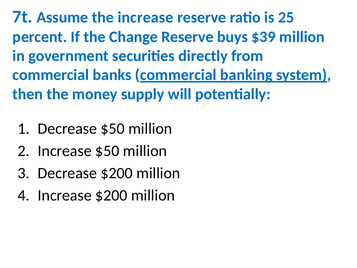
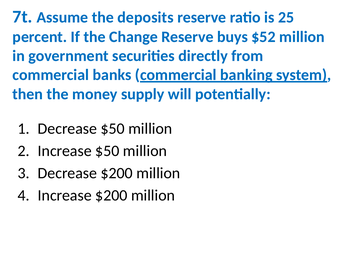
the increase: increase -> deposits (145, 17)
$39: $39 -> $52 (264, 37)
